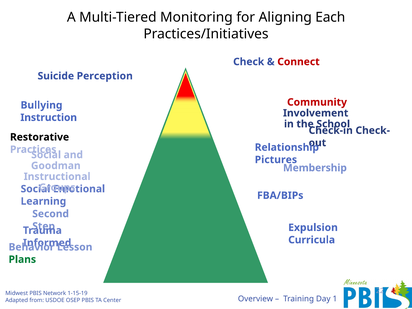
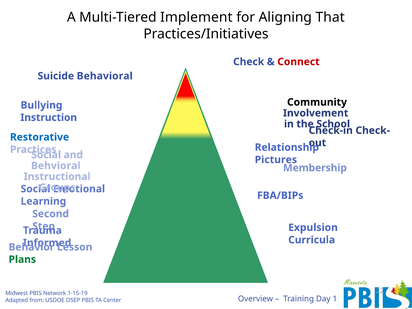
Monitoring: Monitoring -> Implement (196, 17)
Each: Each -> That (330, 17)
Perception: Perception -> Behavioral (105, 76)
Community colour: red -> black (317, 102)
Restorative colour: black -> blue (40, 137)
Goodman: Goodman -> Behvioral (56, 166)
